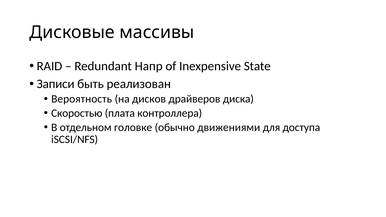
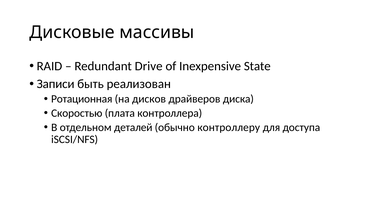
Напр: Напр -> Drive (149, 66)
Вероятность: Вероятность -> Ротационная (82, 99)
головке: головке -> деталей (133, 127)
движениями: движениями -> контроллеру (229, 127)
